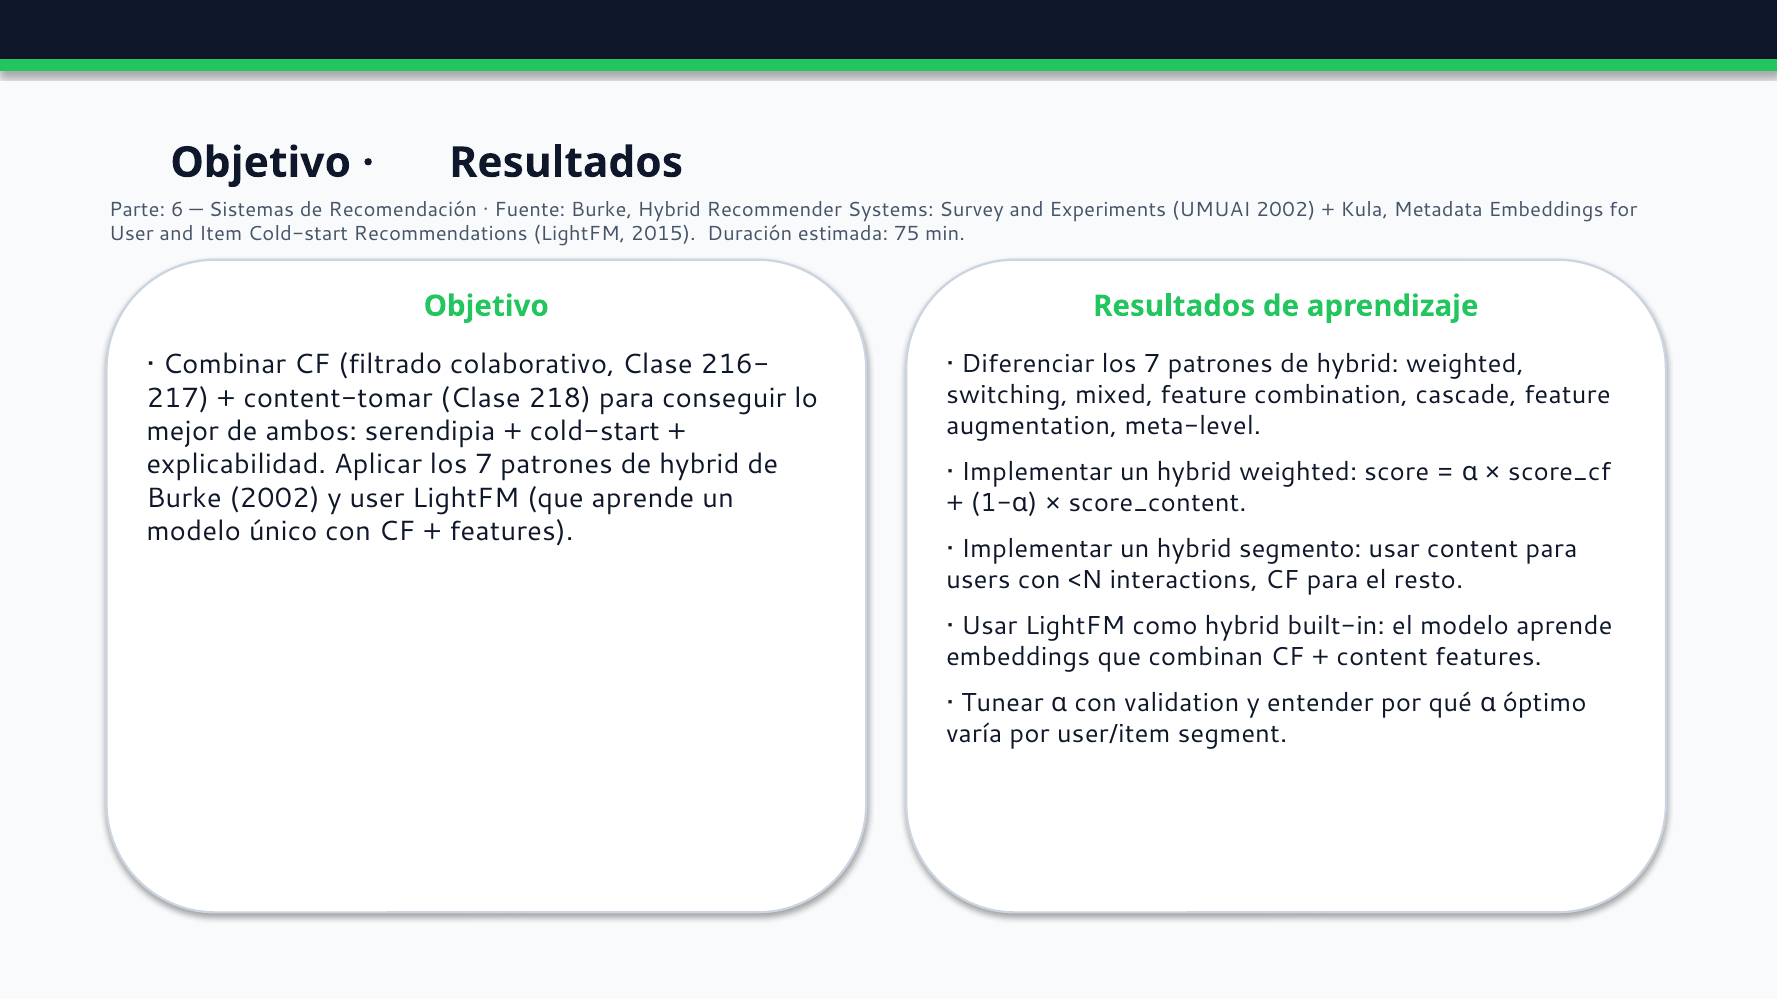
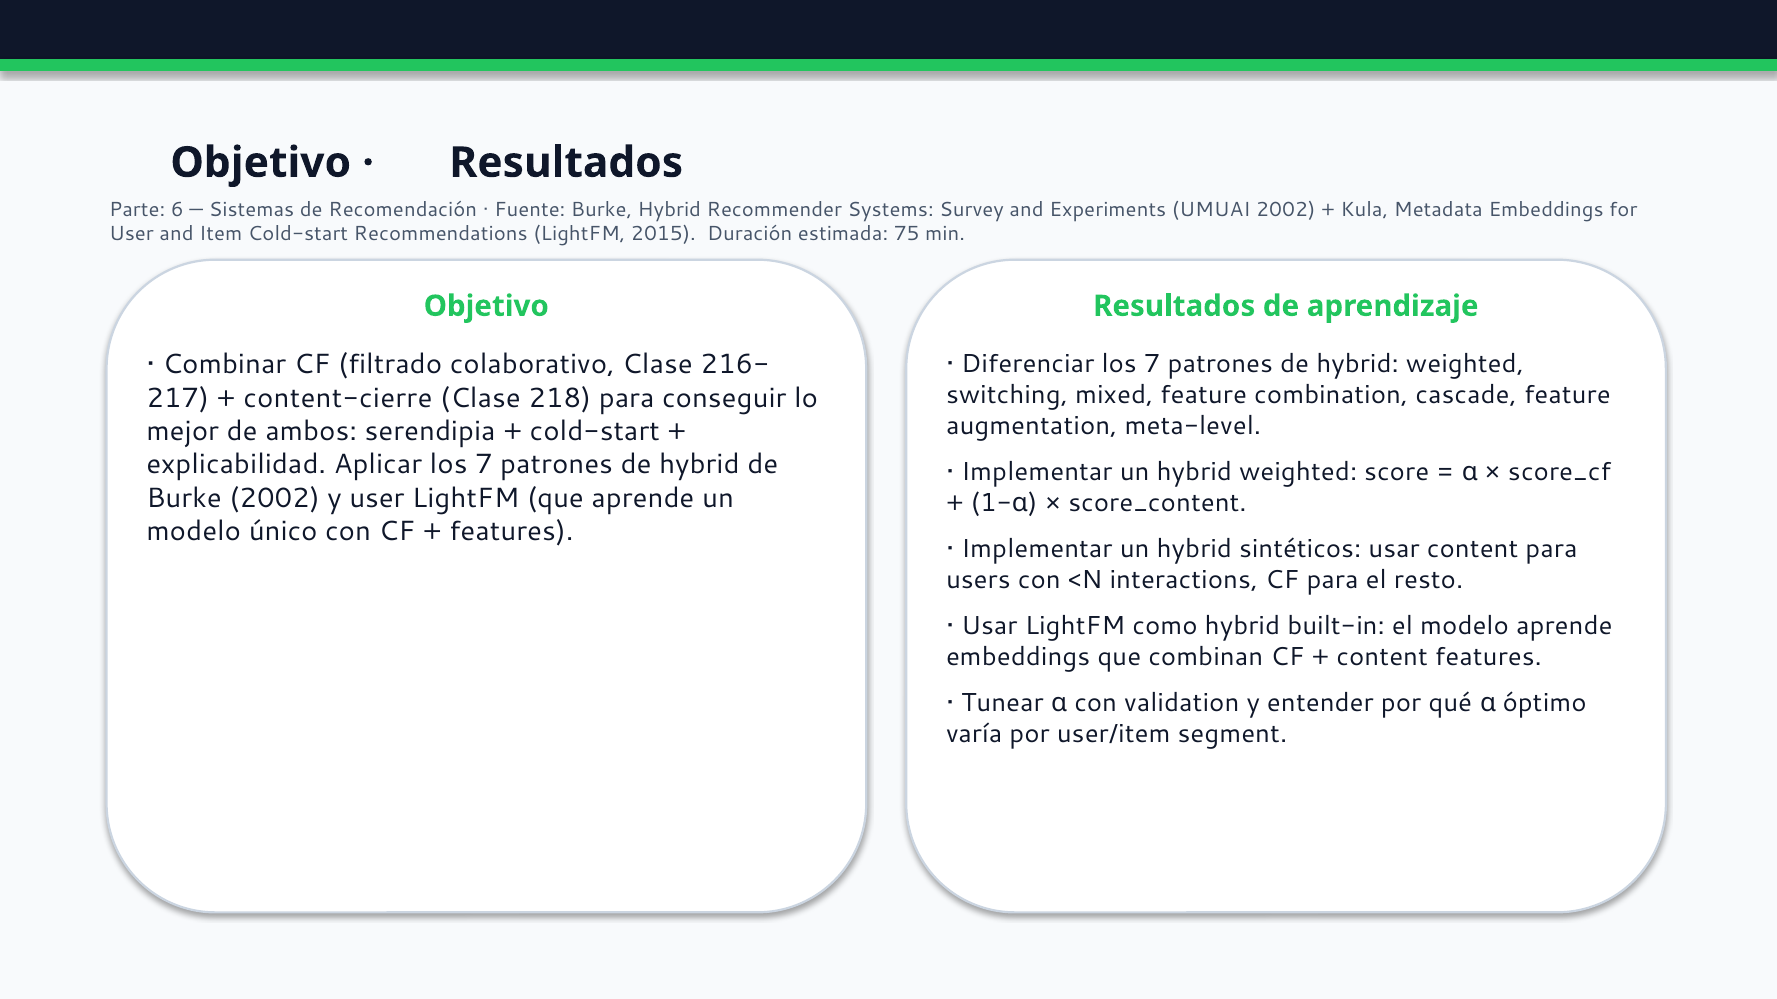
content-tomar: content-tomar -> content-cierre (338, 398)
segmento: segmento -> sintéticos (1300, 549)
